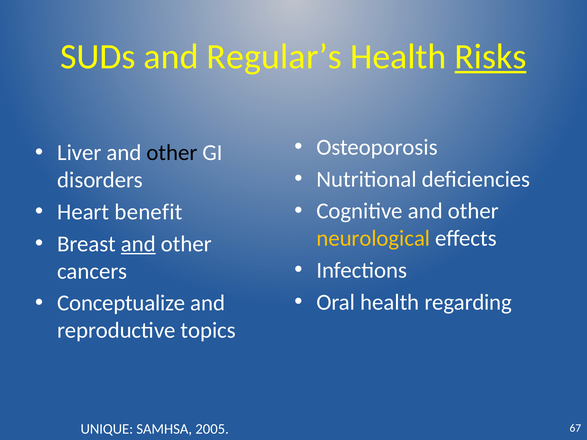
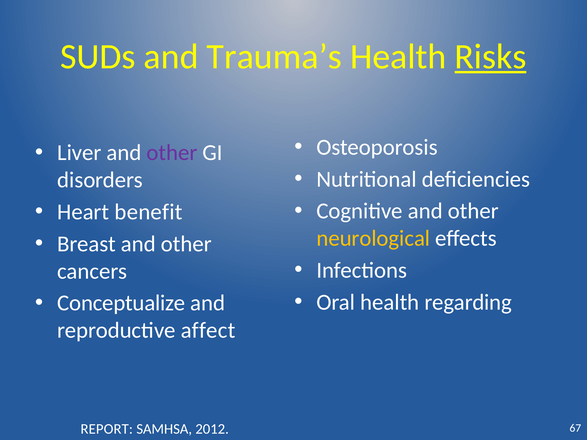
Regular’s: Regular’s -> Trauma’s (274, 57)
other colour: black -> purple (172, 153)
and underline: present -> none (138, 244)
topics: topics -> affect (208, 331)
UNIQUE: UNIQUE -> REPORT (107, 429)
2005: 2005 -> 2012 (212, 429)
